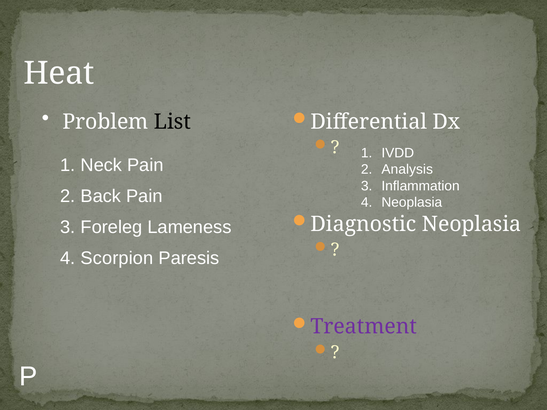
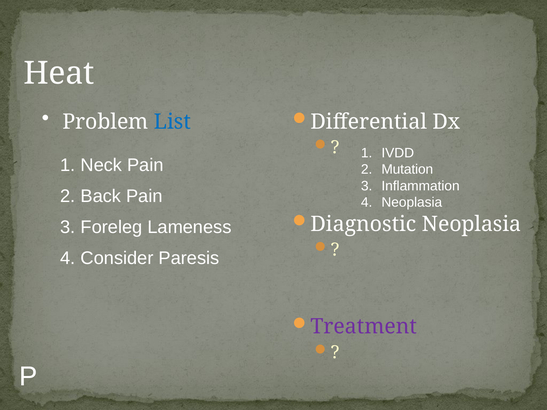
List colour: black -> blue (172, 122)
Analysis: Analysis -> Mutation (407, 170)
Scorpion: Scorpion -> Consider (117, 258)
